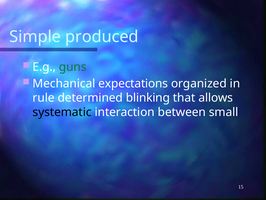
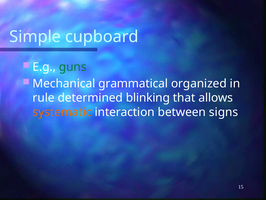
produced: produced -> cupboard (102, 37)
expectations: expectations -> grammatical (133, 83)
systematic colour: black -> orange (62, 112)
small: small -> signs (224, 112)
